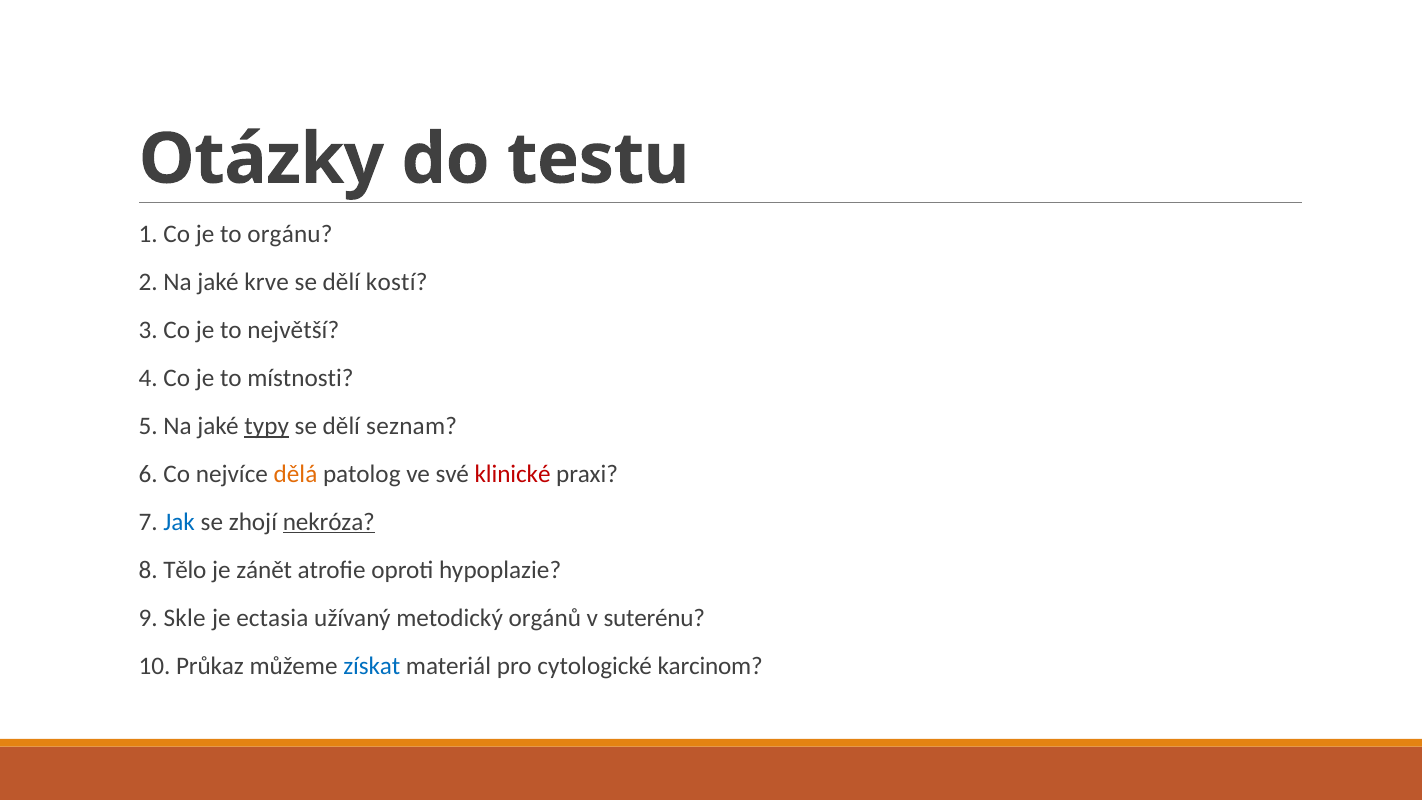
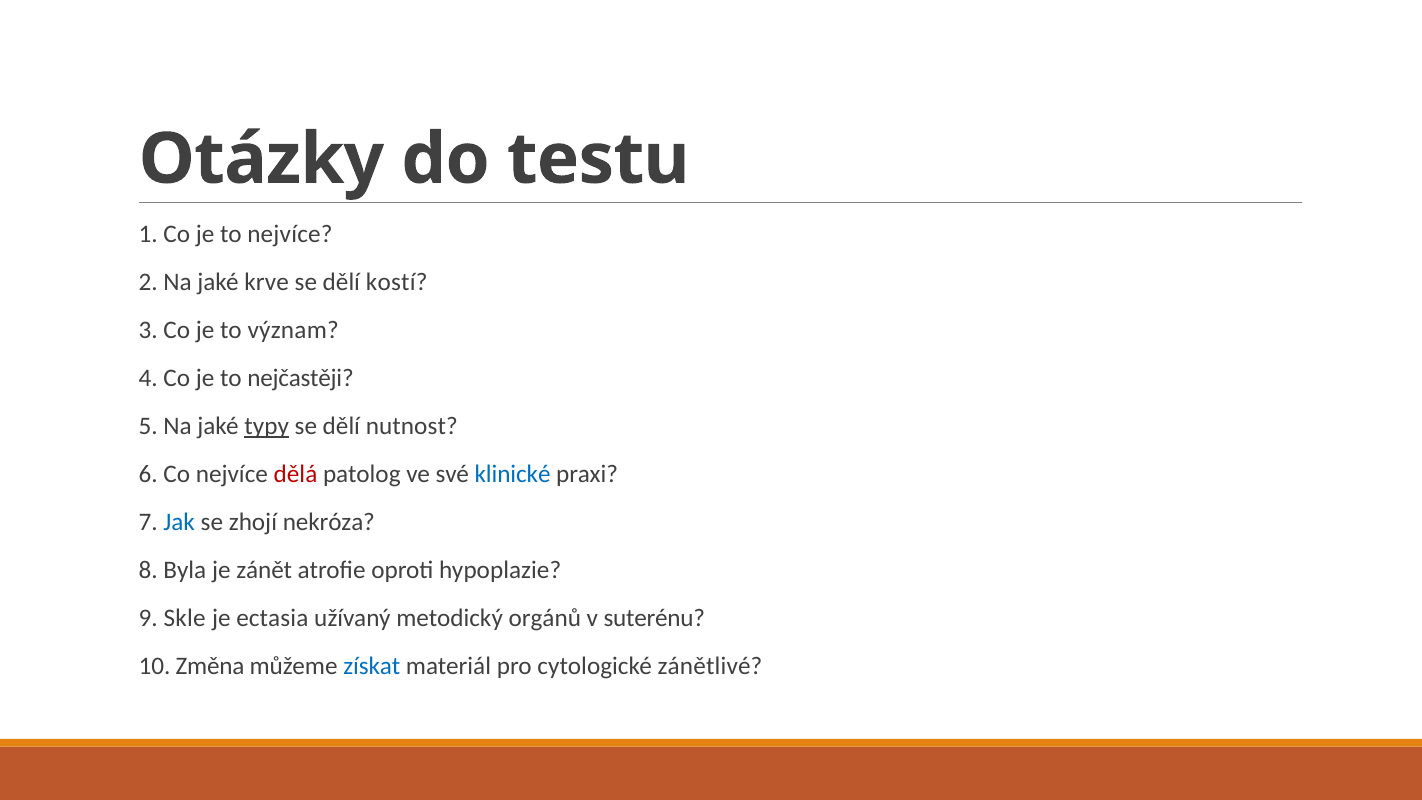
to orgánu: orgánu -> nejvíce (290, 234)
největší: největší -> význam (293, 330)
místnosti: místnosti -> nejčastěji (300, 378)
seznam: seznam -> nutnost (412, 426)
dělá colour: orange -> red (296, 474)
klinické colour: red -> blue (513, 474)
nekróza underline: present -> none (329, 522)
Tělo: Tělo -> Byla (185, 570)
Průkaz: Průkaz -> Změna (210, 666)
karcinom: karcinom -> zánětlivé (710, 666)
